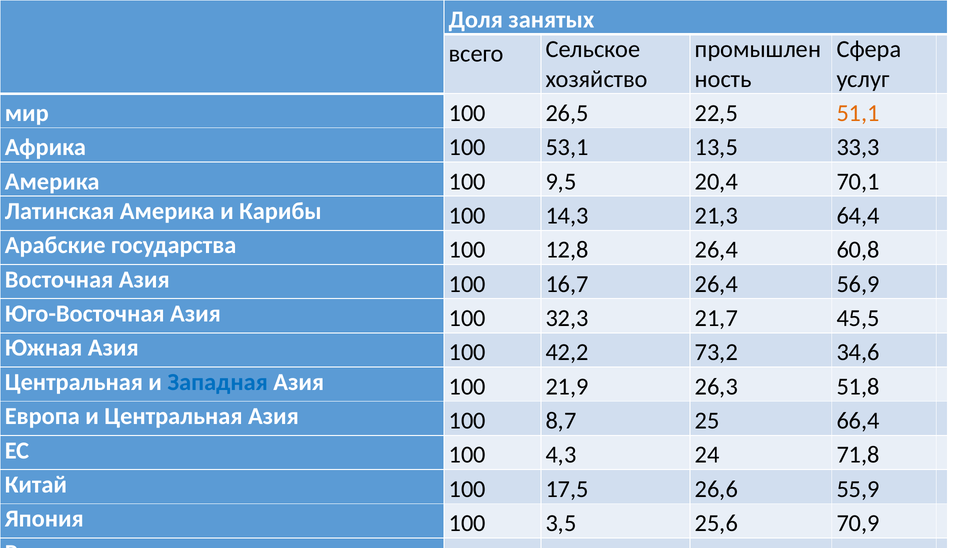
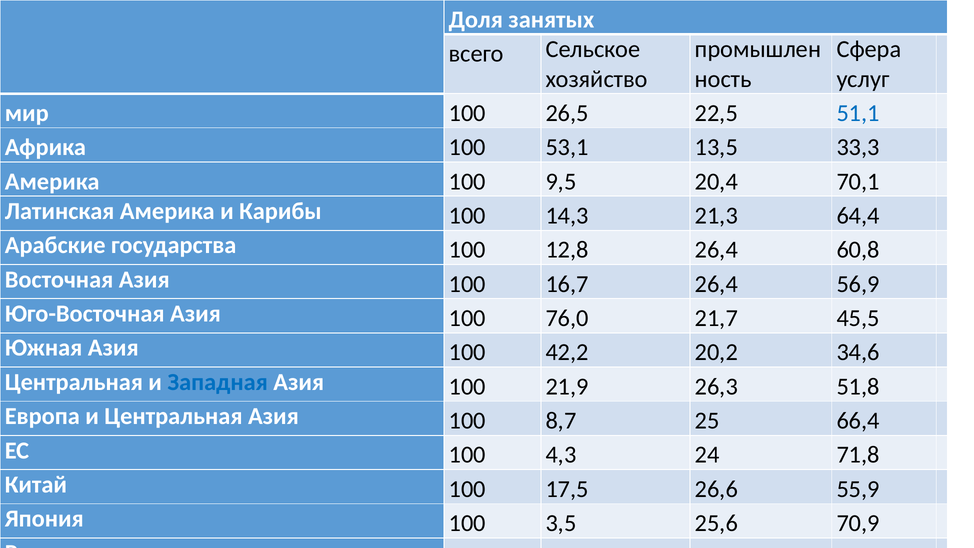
51,1 colour: orange -> blue (858, 113)
32,3: 32,3 -> 76,0 (567, 318)
73,2: 73,2 -> 20,2 (716, 352)
